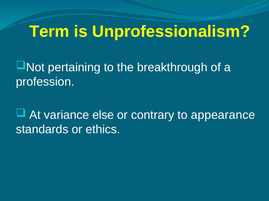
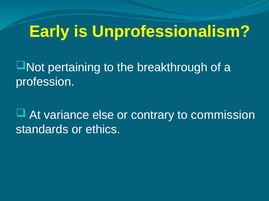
Term: Term -> Early (49, 32)
appearance: appearance -> commission (223, 115)
